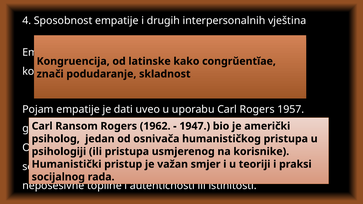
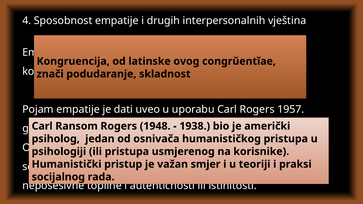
kako: kako -> ovog (186, 61)
1962: 1962 -> 1948 (155, 126)
1947: 1947 -> 1938 (195, 126)
